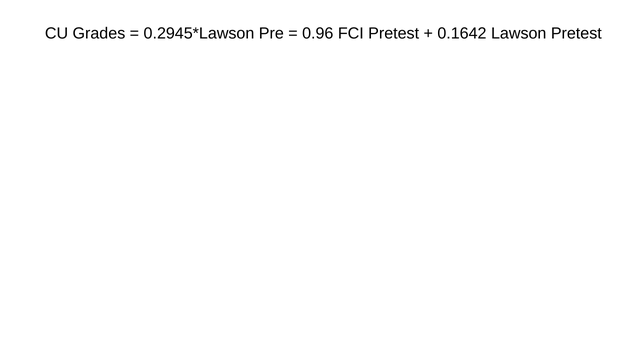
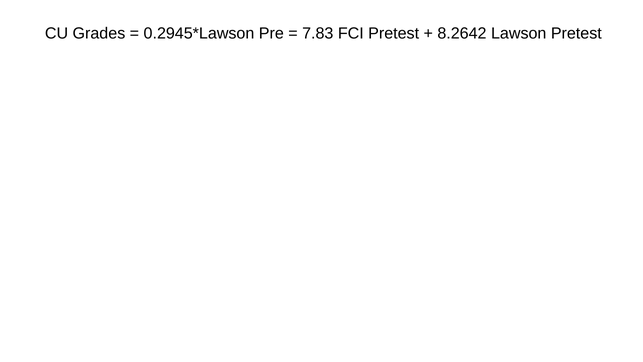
0.96: 0.96 -> 7.83 (318, 33)
0.1642: 0.1642 -> 8.2642 (462, 33)
